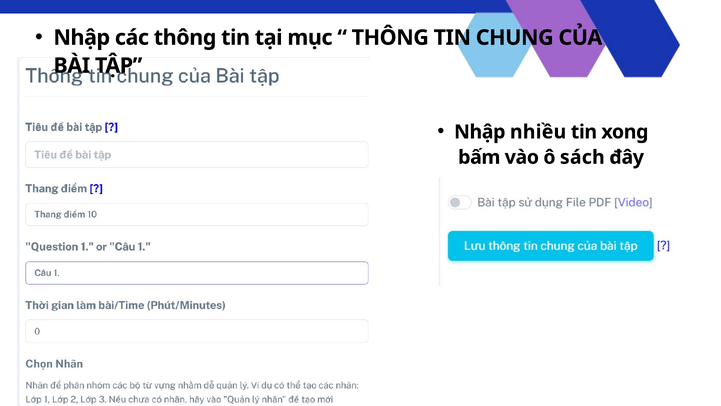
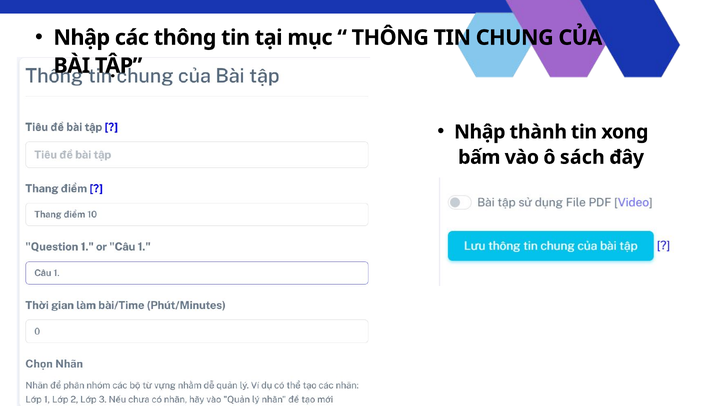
nhiều: nhiều -> thành (538, 132)
